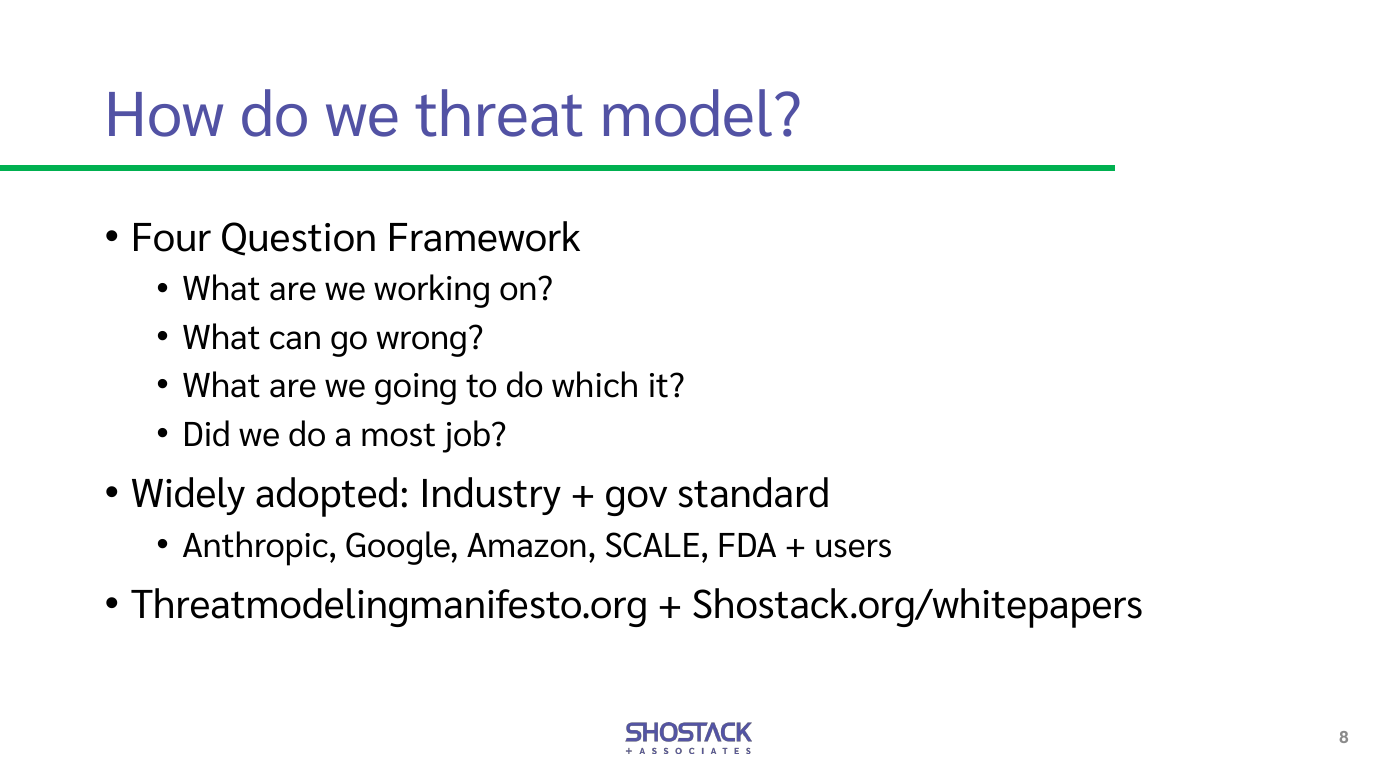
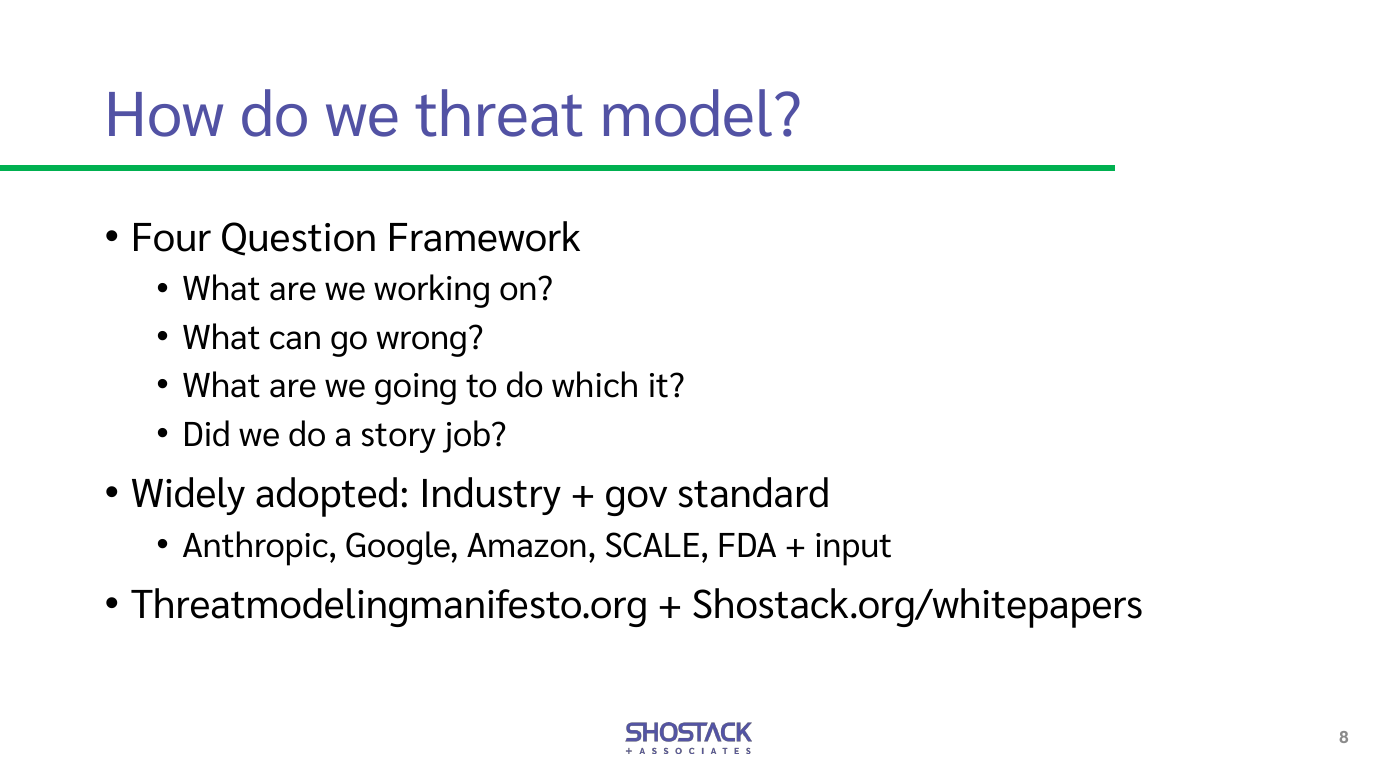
most: most -> story (398, 435)
users: users -> input (853, 546)
